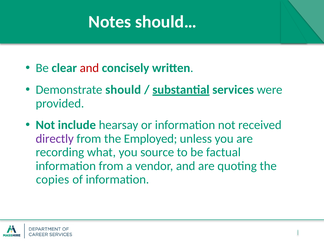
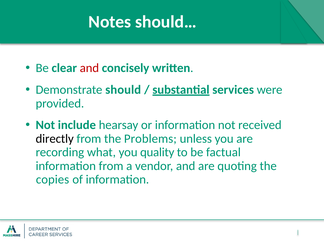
directly colour: purple -> black (55, 139)
Employed: Employed -> Problems (150, 139)
source: source -> quality (157, 152)
